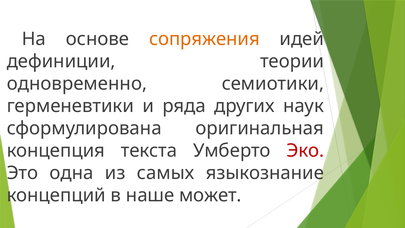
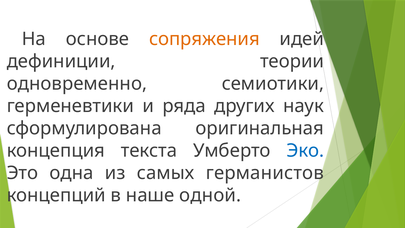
Эко colour: red -> blue (305, 150)
языкознание: языкознание -> германистов (265, 173)
может: может -> одной (210, 195)
